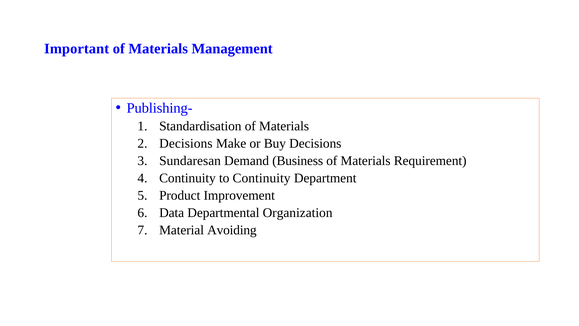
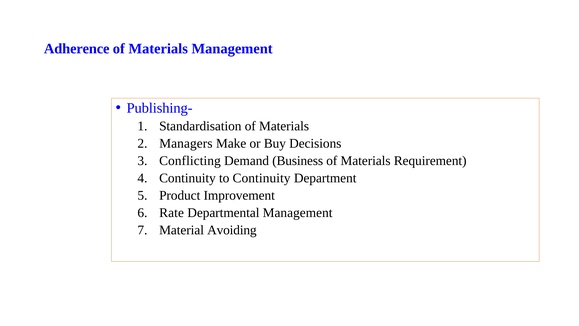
Important: Important -> Adherence (77, 49)
Decisions: Decisions -> Managers (186, 143)
Sundaresan: Sundaresan -> Conflicting (190, 161)
Data: Data -> Rate (172, 213)
Departmental Organization: Organization -> Management (298, 213)
